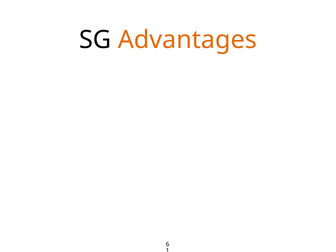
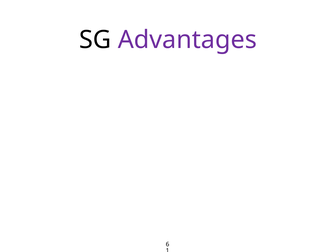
Advantages colour: orange -> purple (187, 40)
